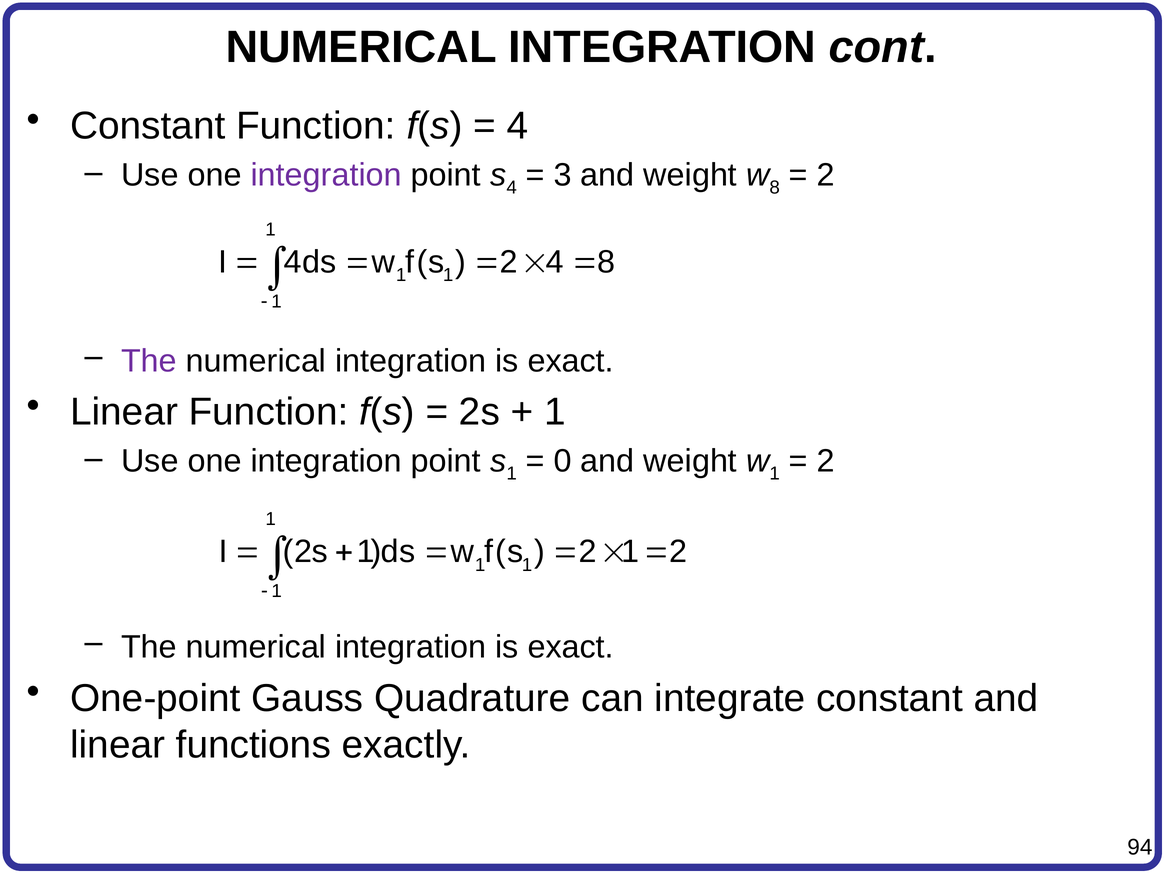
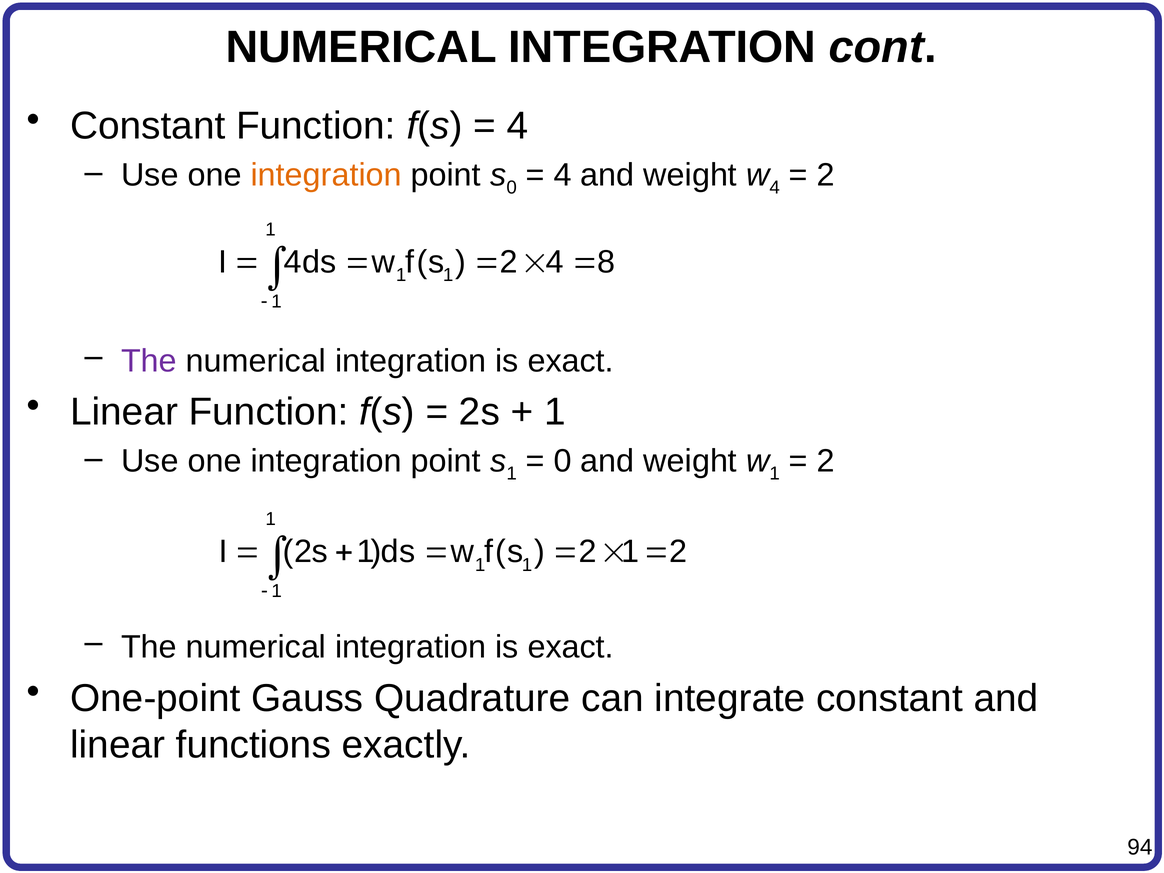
integration colour: purple -> orange (326, 175)
4: 4 -> 0 (512, 187)
3: 3 -> 4 (563, 175)
8: 8 -> 4 (775, 187)
